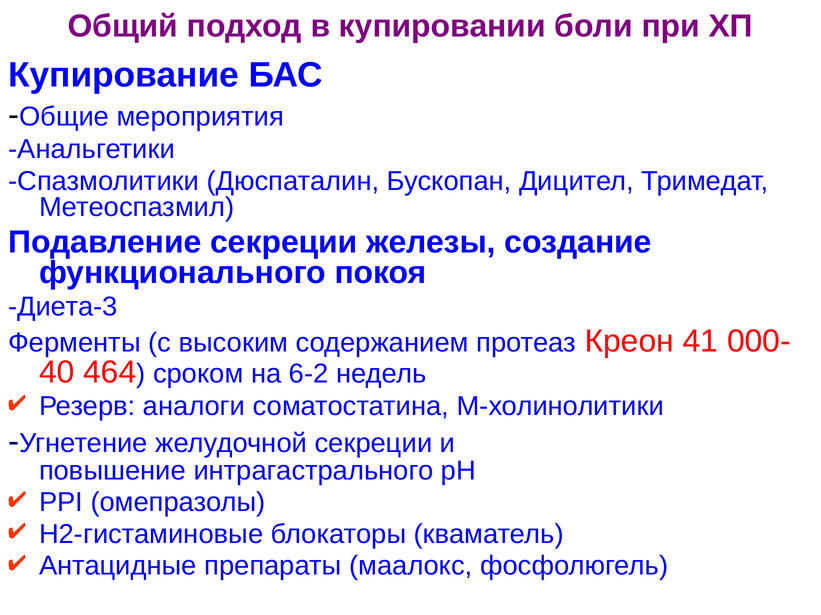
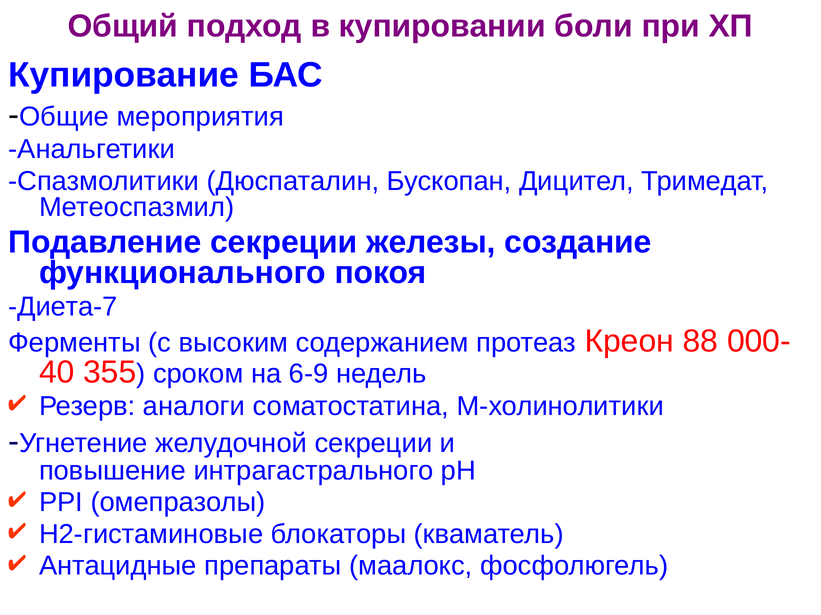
Диета-3: Диета-3 -> Диета-7 (63, 307)
41: 41 -> 88 (700, 342)
464: 464 -> 355 (110, 372)
6-2: 6-2 -> 6-9 (309, 374)
